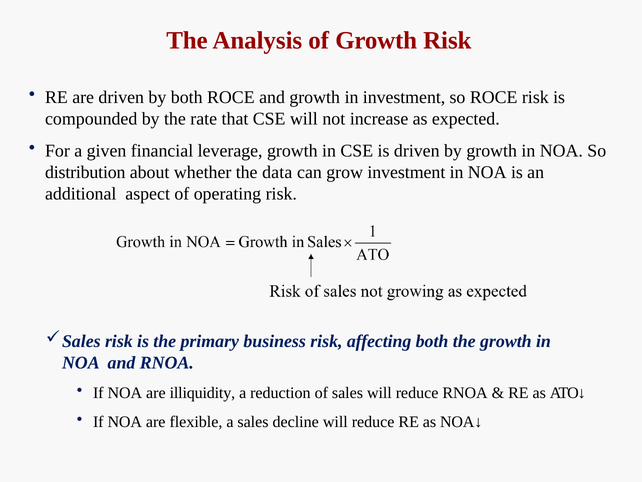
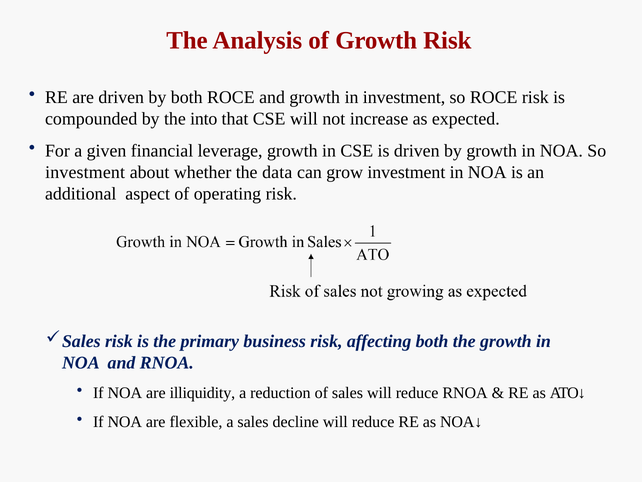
rate: rate -> into (204, 118)
distribution: distribution -> investment (85, 172)
